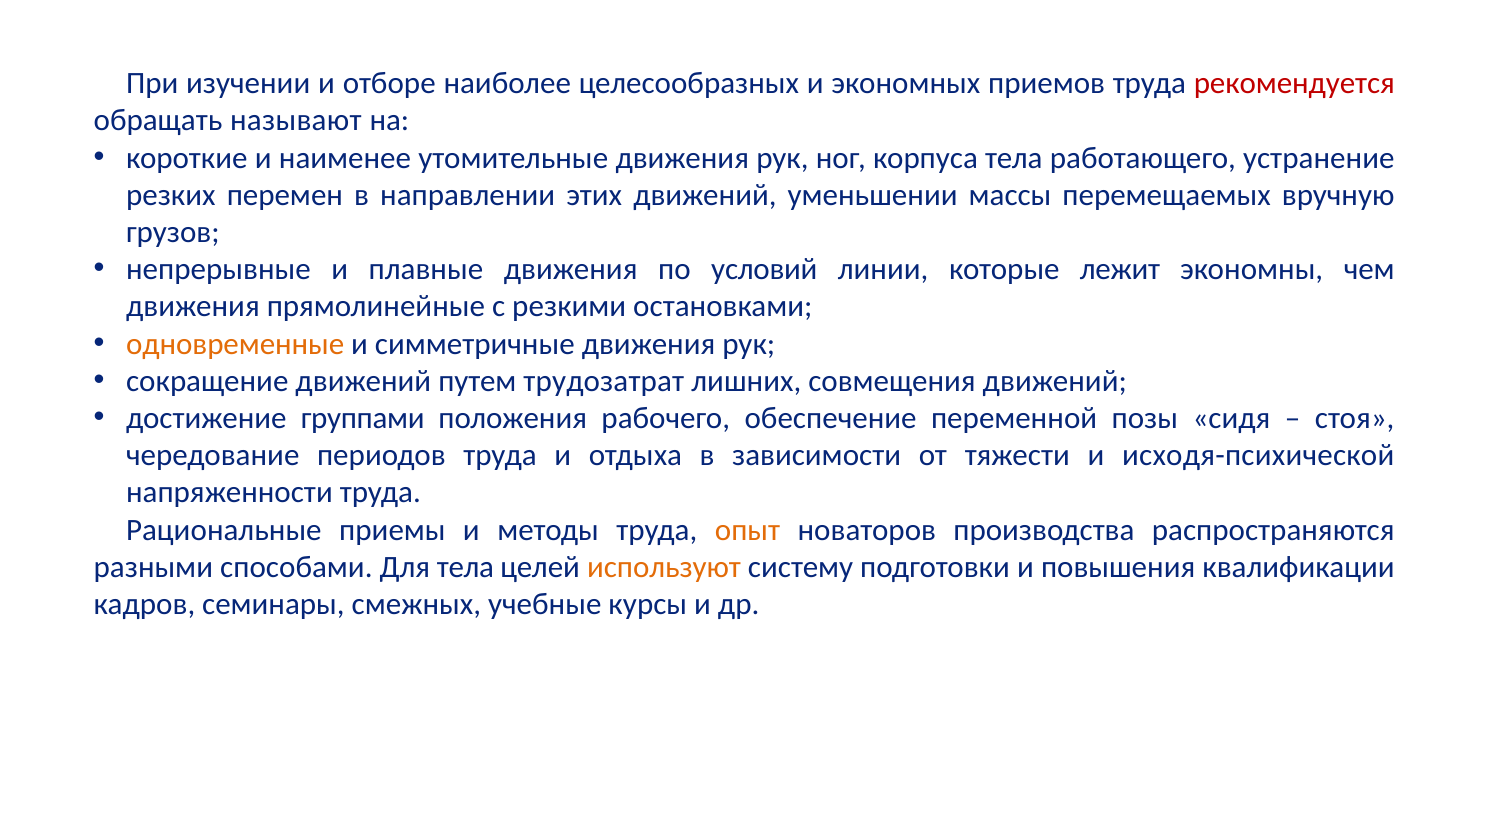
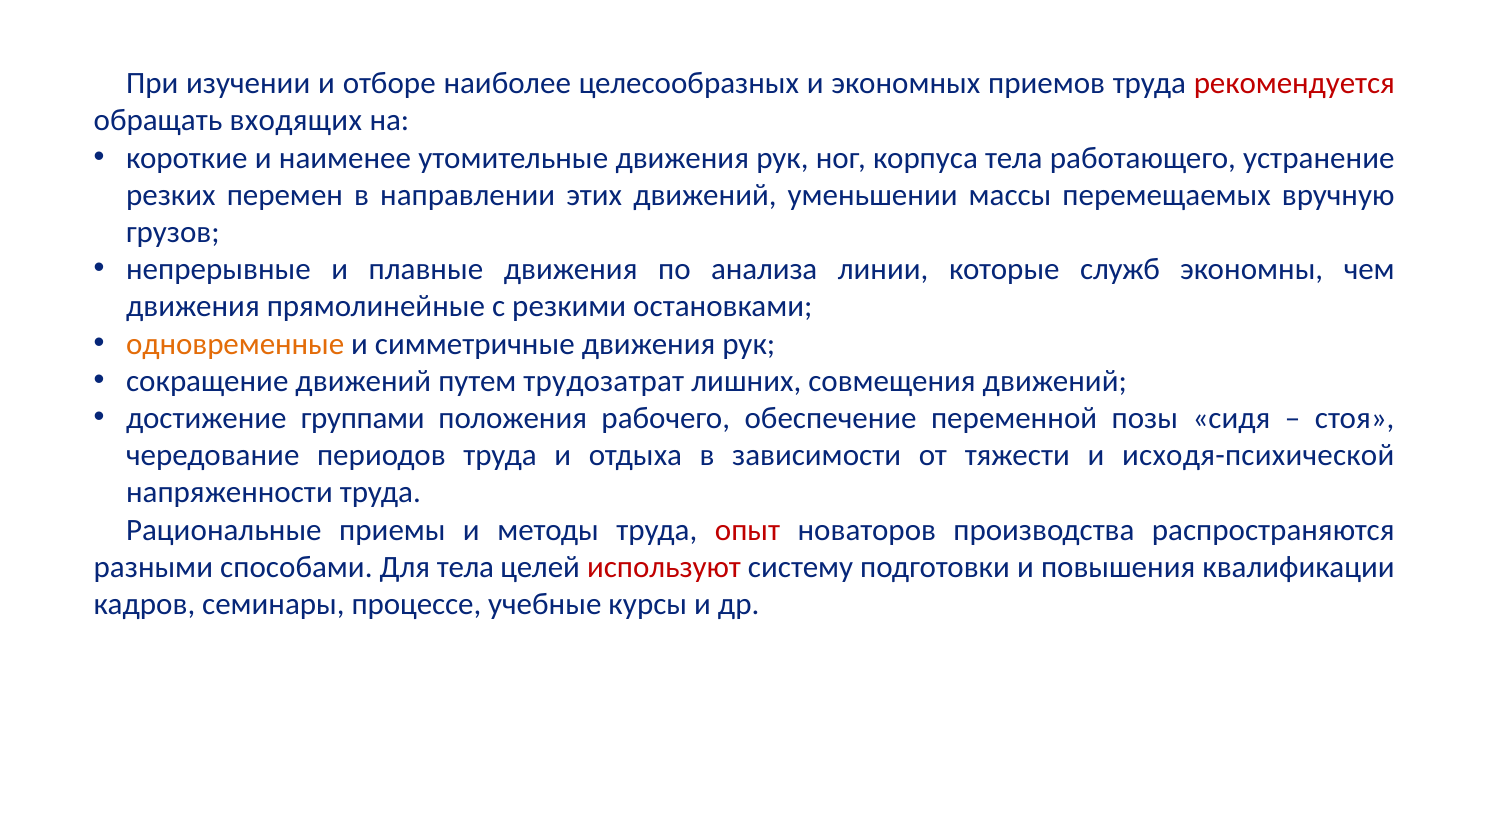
называют: называют -> входящих (296, 121)
условий: условий -> анализа (764, 270)
лежит: лежит -> служб (1120, 270)
опыт colour: orange -> red (748, 530)
используют colour: orange -> red (664, 568)
смежных: смежных -> процессе (416, 605)
